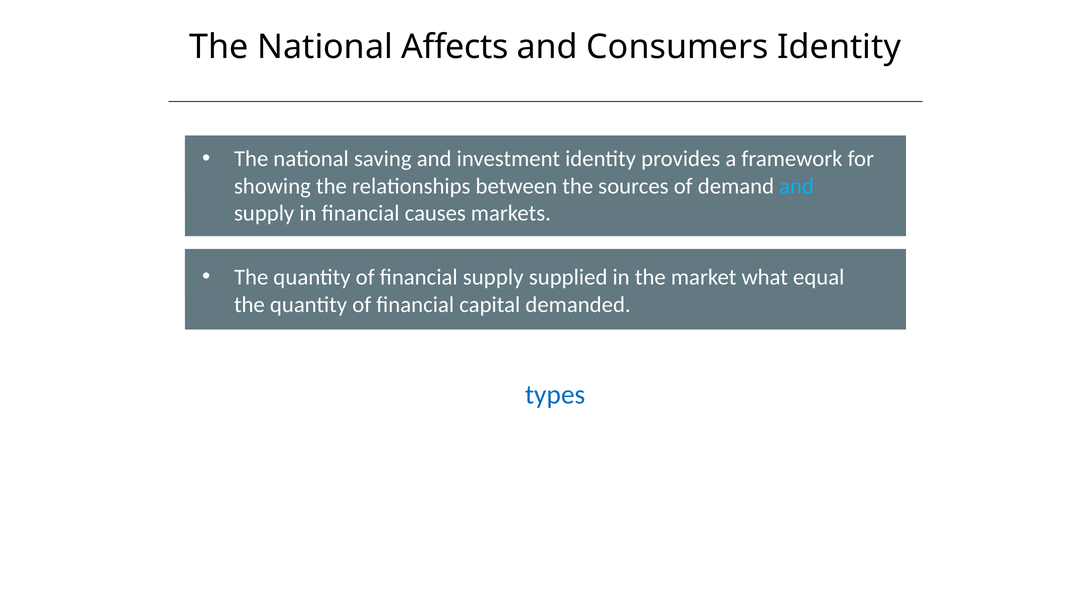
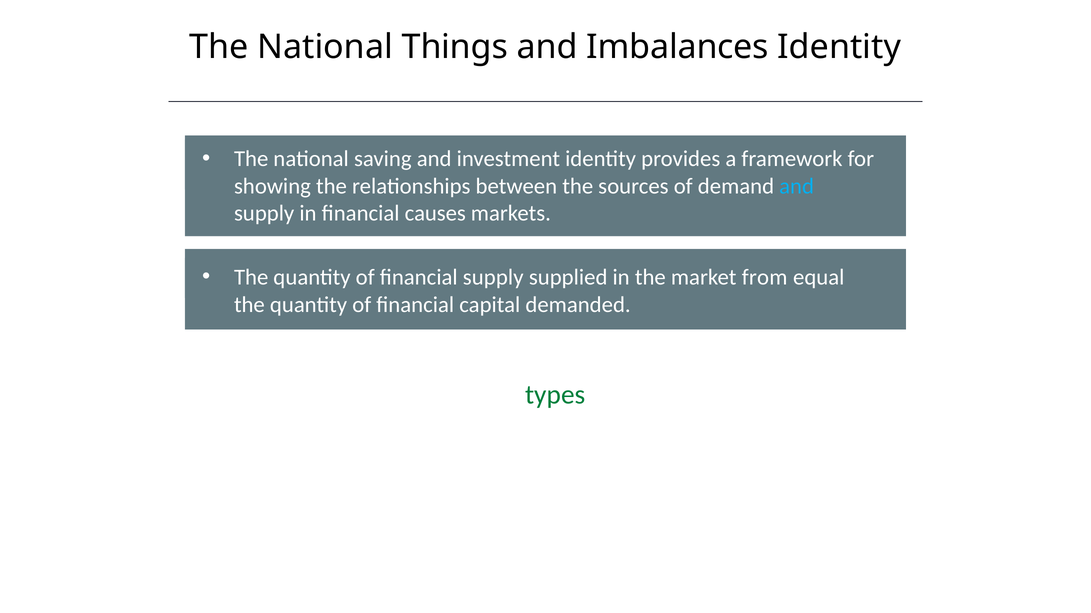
Affects: Affects -> Things (455, 47)
and Consumers: Consumers -> Imbalances (678, 47)
what: what -> from (765, 278)
types colour: blue -> green (555, 395)
